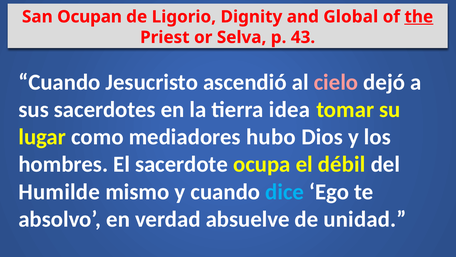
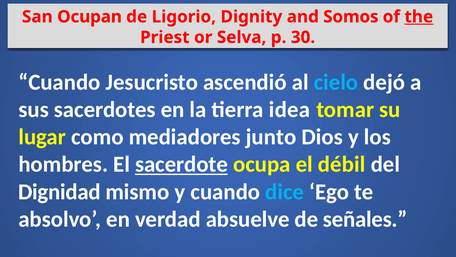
Global: Global -> Somos (351, 17)
43: 43 -> 30 (303, 37)
cielo colour: pink -> light blue (336, 82)
hubo: hubo -> junto (271, 137)
sacerdote underline: none -> present (181, 164)
Humilde: Humilde -> Dignidad (59, 191)
unidad: unidad -> señales (365, 219)
